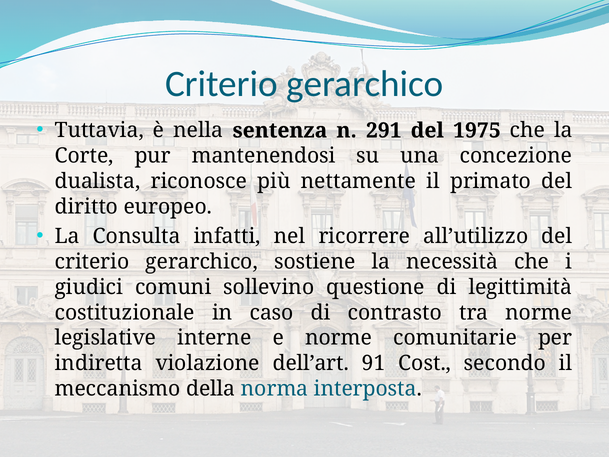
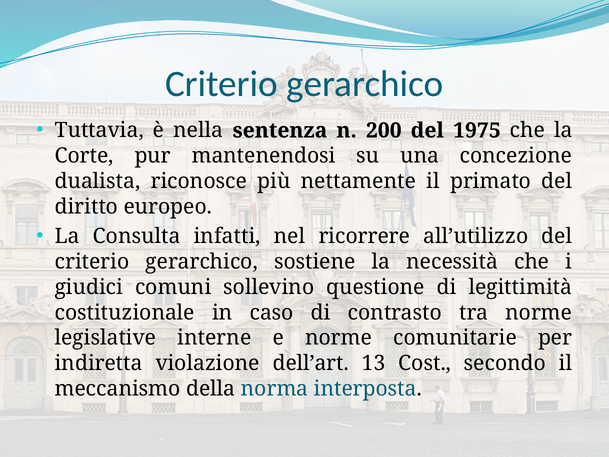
291: 291 -> 200 (384, 130)
91: 91 -> 13 (374, 363)
